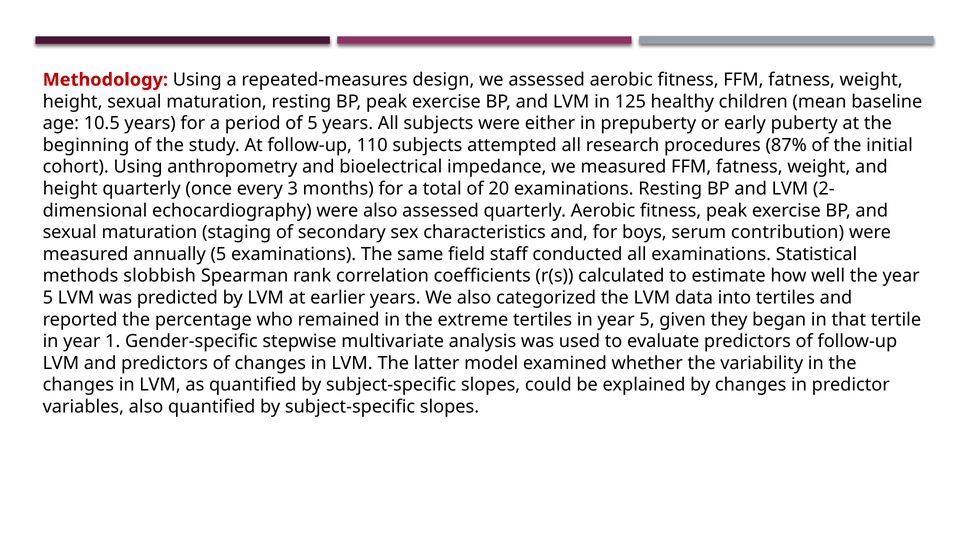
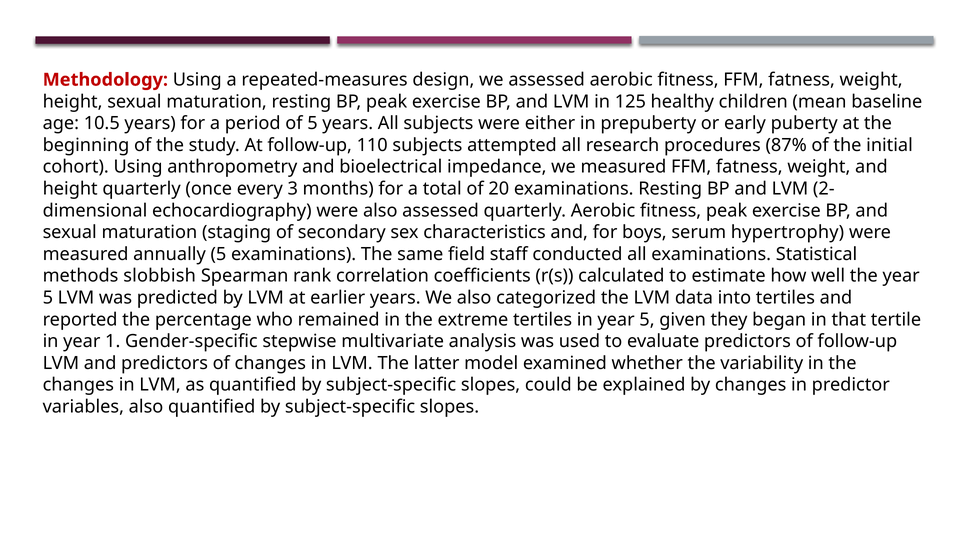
contribution: contribution -> hypertrophy (788, 232)
